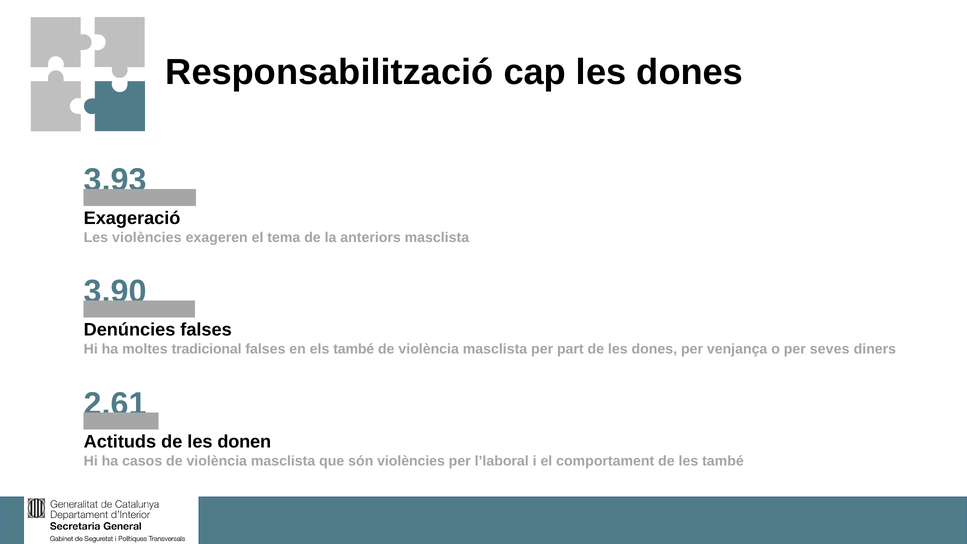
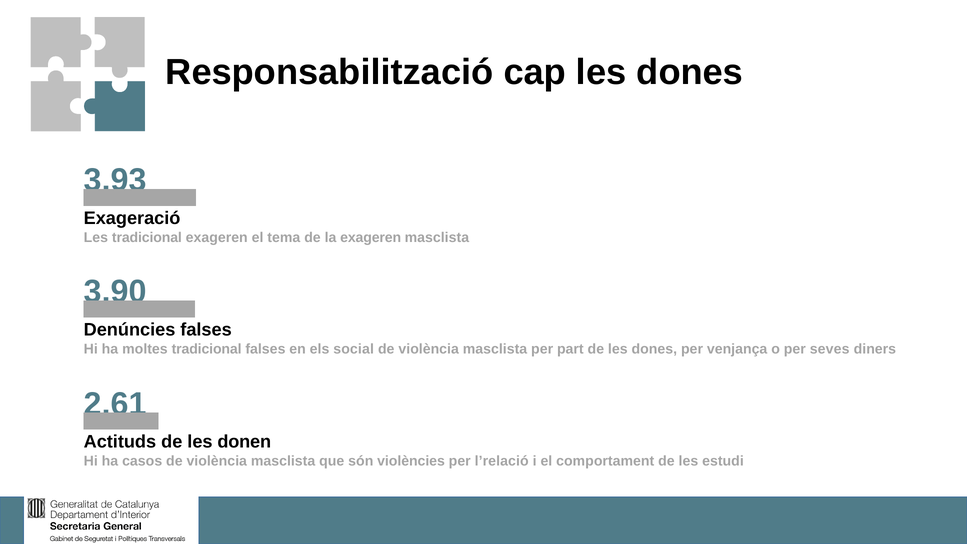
Les violències: violències -> tradicional (147, 237)
la anteriors: anteriors -> exageren (371, 237)
els també: també -> social (354, 349)
l’laboral: l’laboral -> l’relació (502, 461)
les també: també -> estudi (723, 461)
